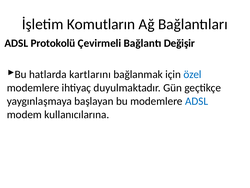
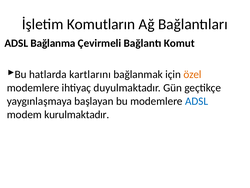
Protokolü: Protokolü -> Bağlanma (53, 43)
Değişir: Değişir -> Komut (179, 43)
özel colour: blue -> orange (192, 74)
kullanıcılarına: kullanıcılarına -> kurulmaktadır (77, 114)
